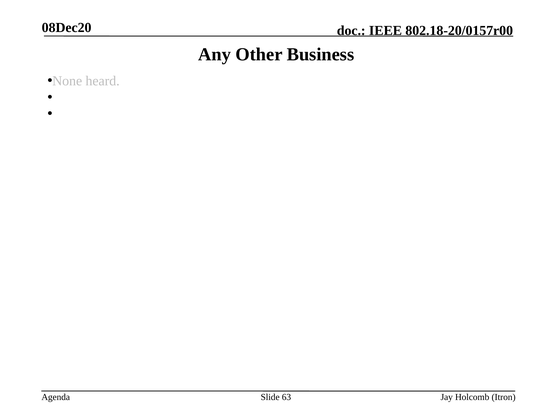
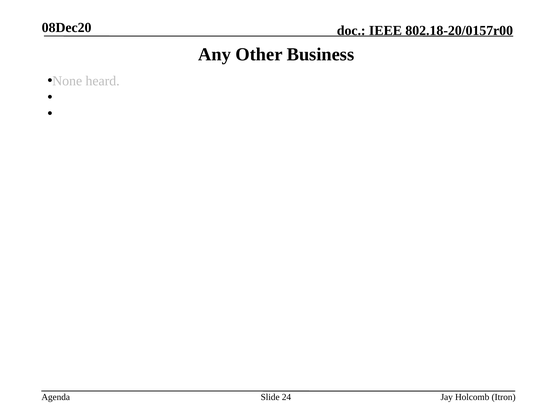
63: 63 -> 24 (286, 397)
